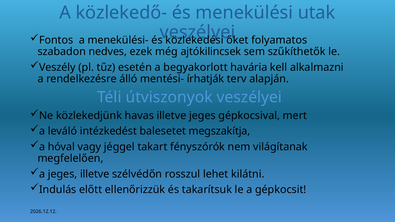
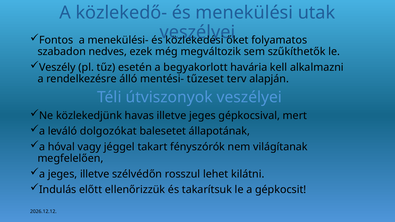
ajtókilincsek: ajtókilincsek -> megváltozik (211, 52)
írhatják: írhatják -> tűzeset (205, 79)
intézkedést: intézkedést -> dolgozókat (108, 131)
megszakítja: megszakítja -> állapotának (219, 131)
